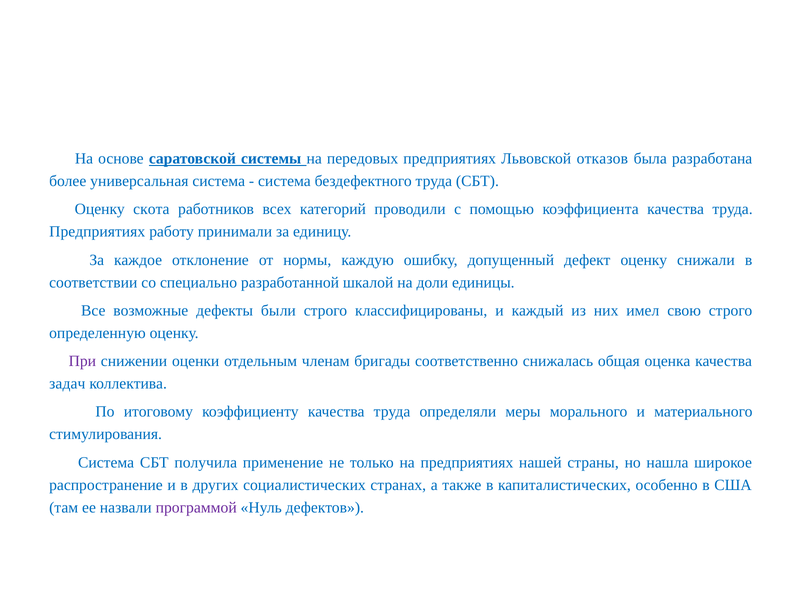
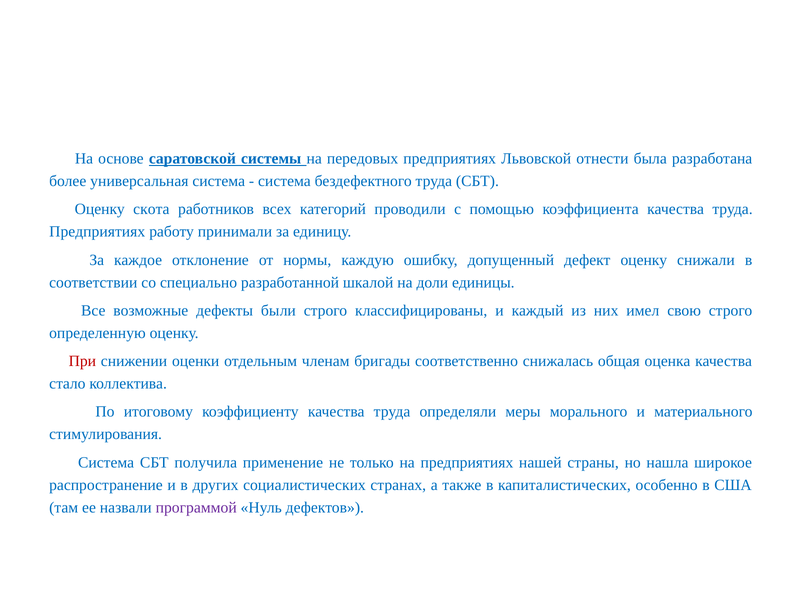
отказов: отказов -> отнести (602, 159)
При colour: purple -> red (82, 361)
задач: задач -> стало (67, 383)
